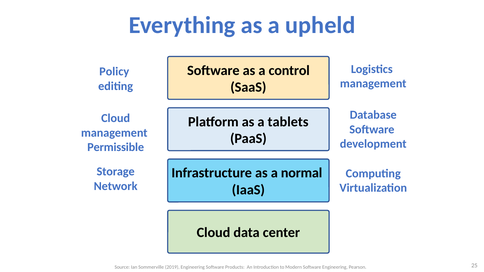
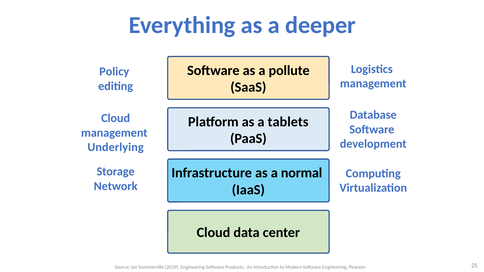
upheld: upheld -> deeper (320, 25)
control: control -> pollute (289, 70)
Permissible: Permissible -> Underlying (116, 147)
